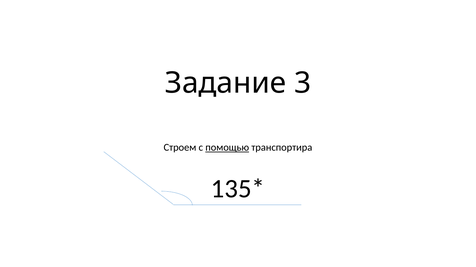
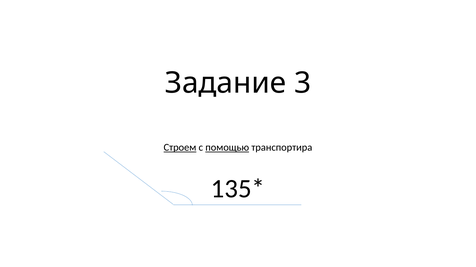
Строем underline: none -> present (180, 148)
